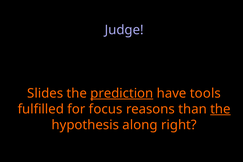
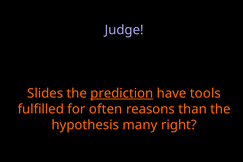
focus: focus -> often (106, 109)
the underline: present -> none (220, 109)
along: along -> many (140, 125)
